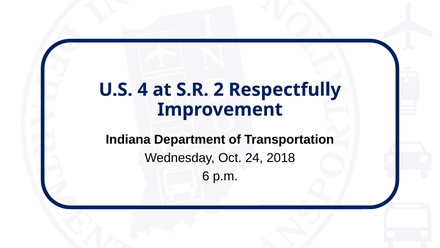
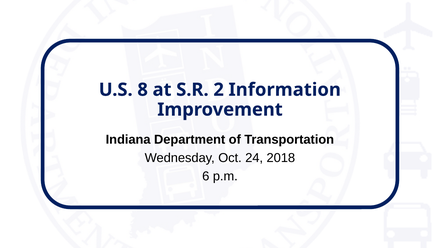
4: 4 -> 8 (143, 90)
Respectfully: Respectfully -> Information (285, 90)
